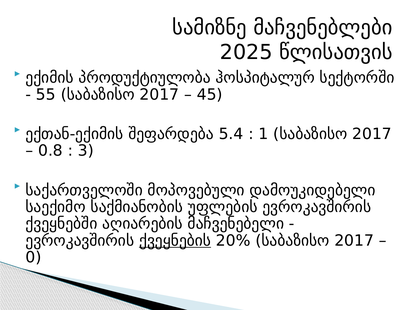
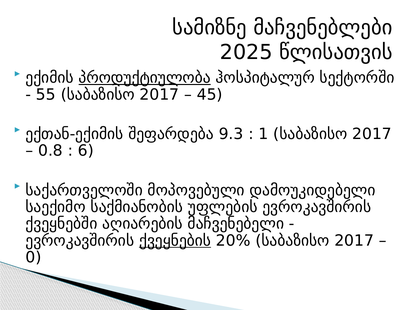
პროდუქტიულობა underline: none -> present (145, 78)
5.4: 5.4 -> 9.3 (231, 134)
3: 3 -> 6 (86, 151)
